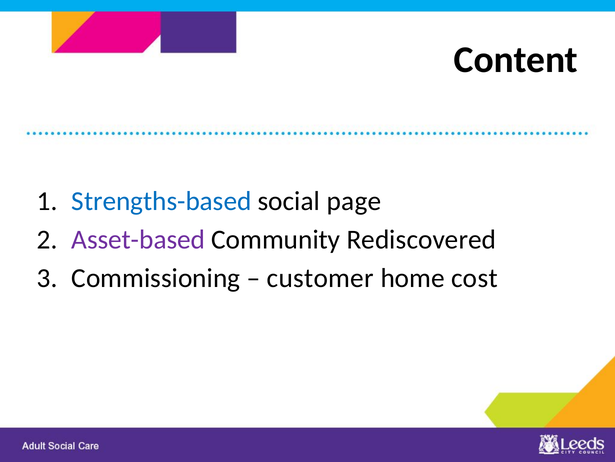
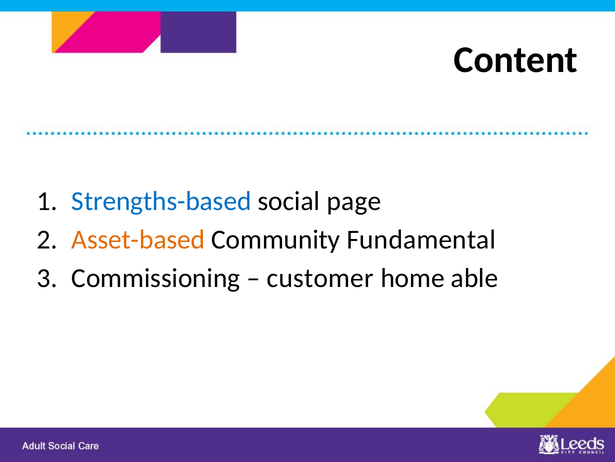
Asset-based colour: purple -> orange (138, 239)
Rediscovered: Rediscovered -> Fundamental (421, 239)
cost: cost -> able (475, 278)
